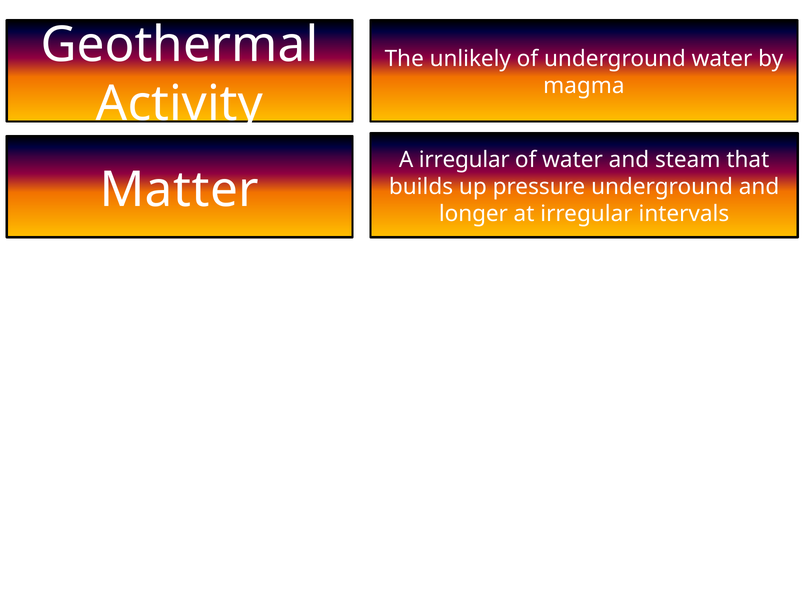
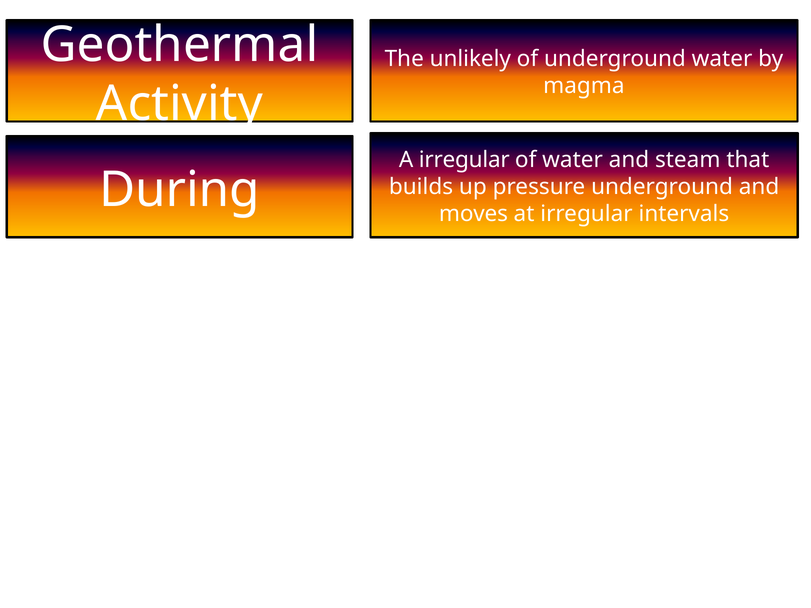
Matter: Matter -> During (180, 190)
longer: longer -> moves (473, 214)
